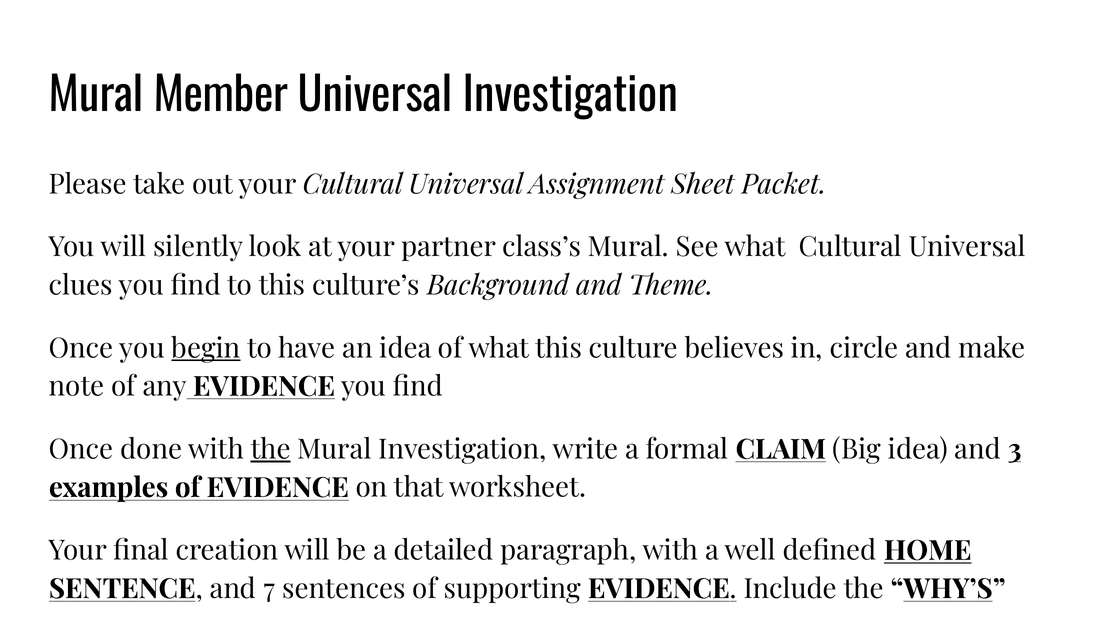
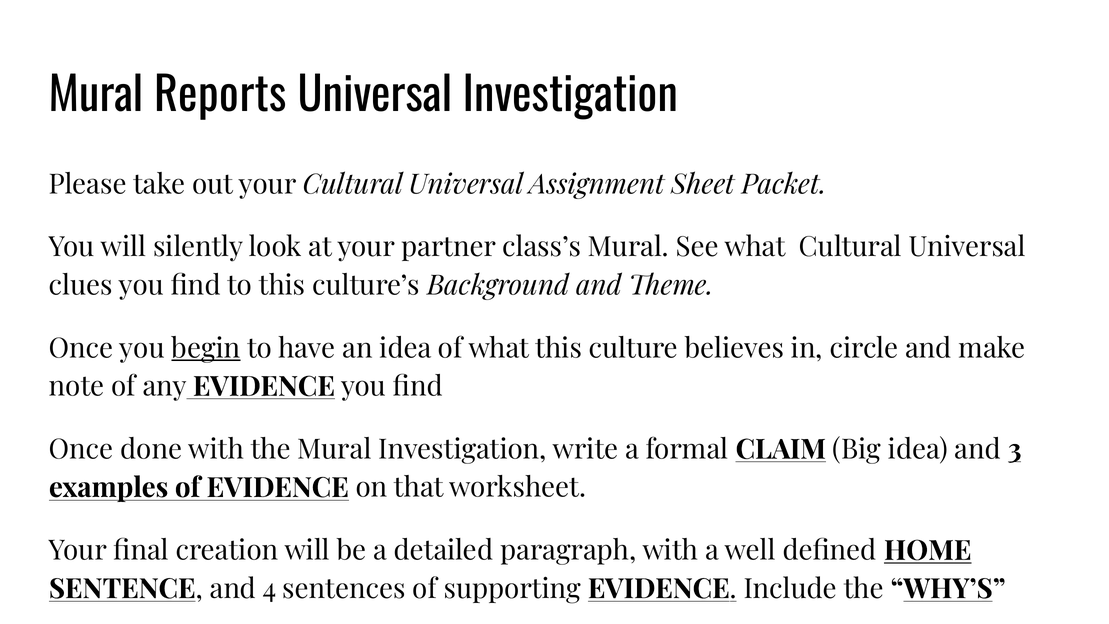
Member: Member -> Reports (220, 96)
the underline: present -> none (271, 449)
7: 7 -> 4 (269, 589)
